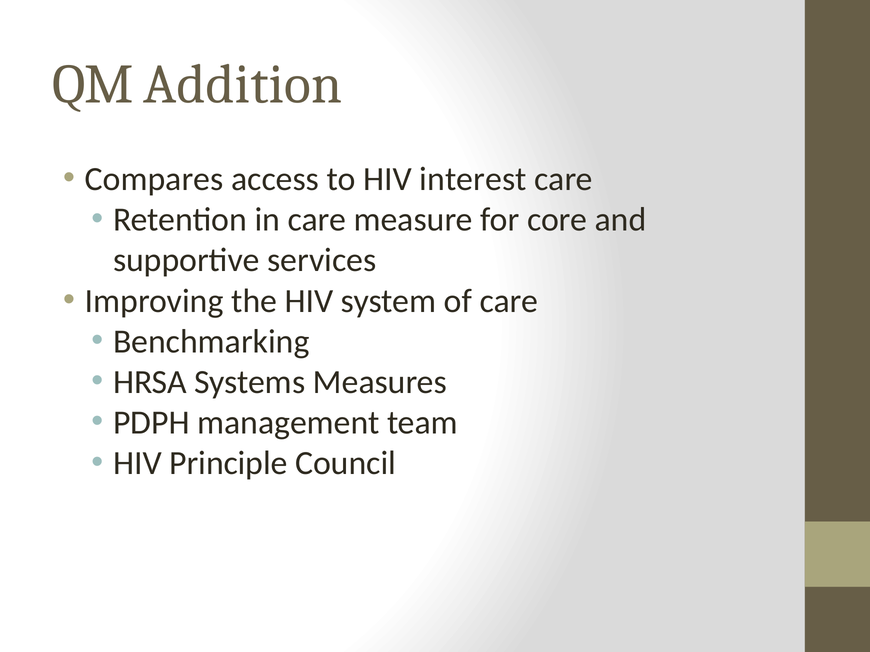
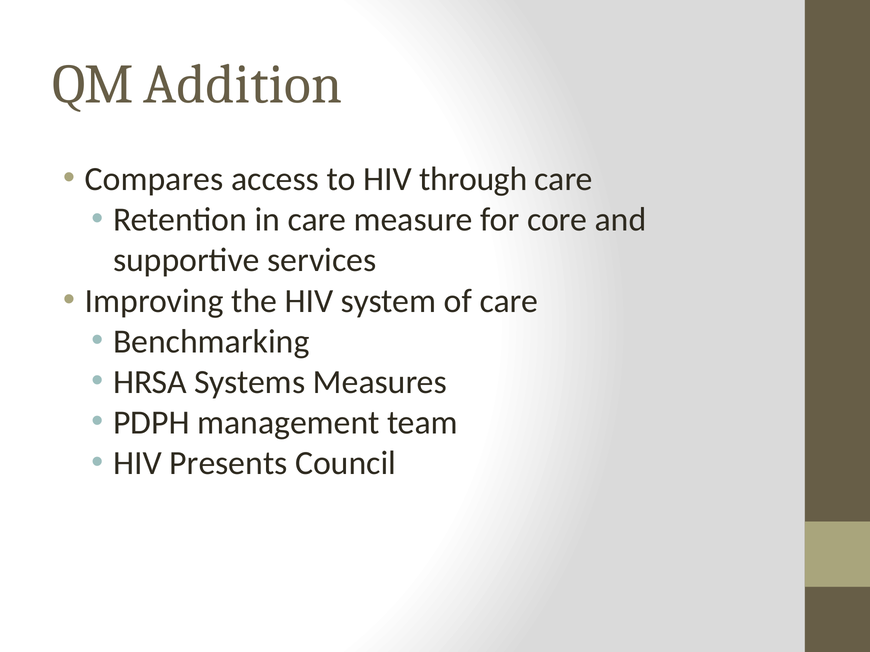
interest: interest -> through (473, 179)
Principle: Principle -> Presents (228, 464)
